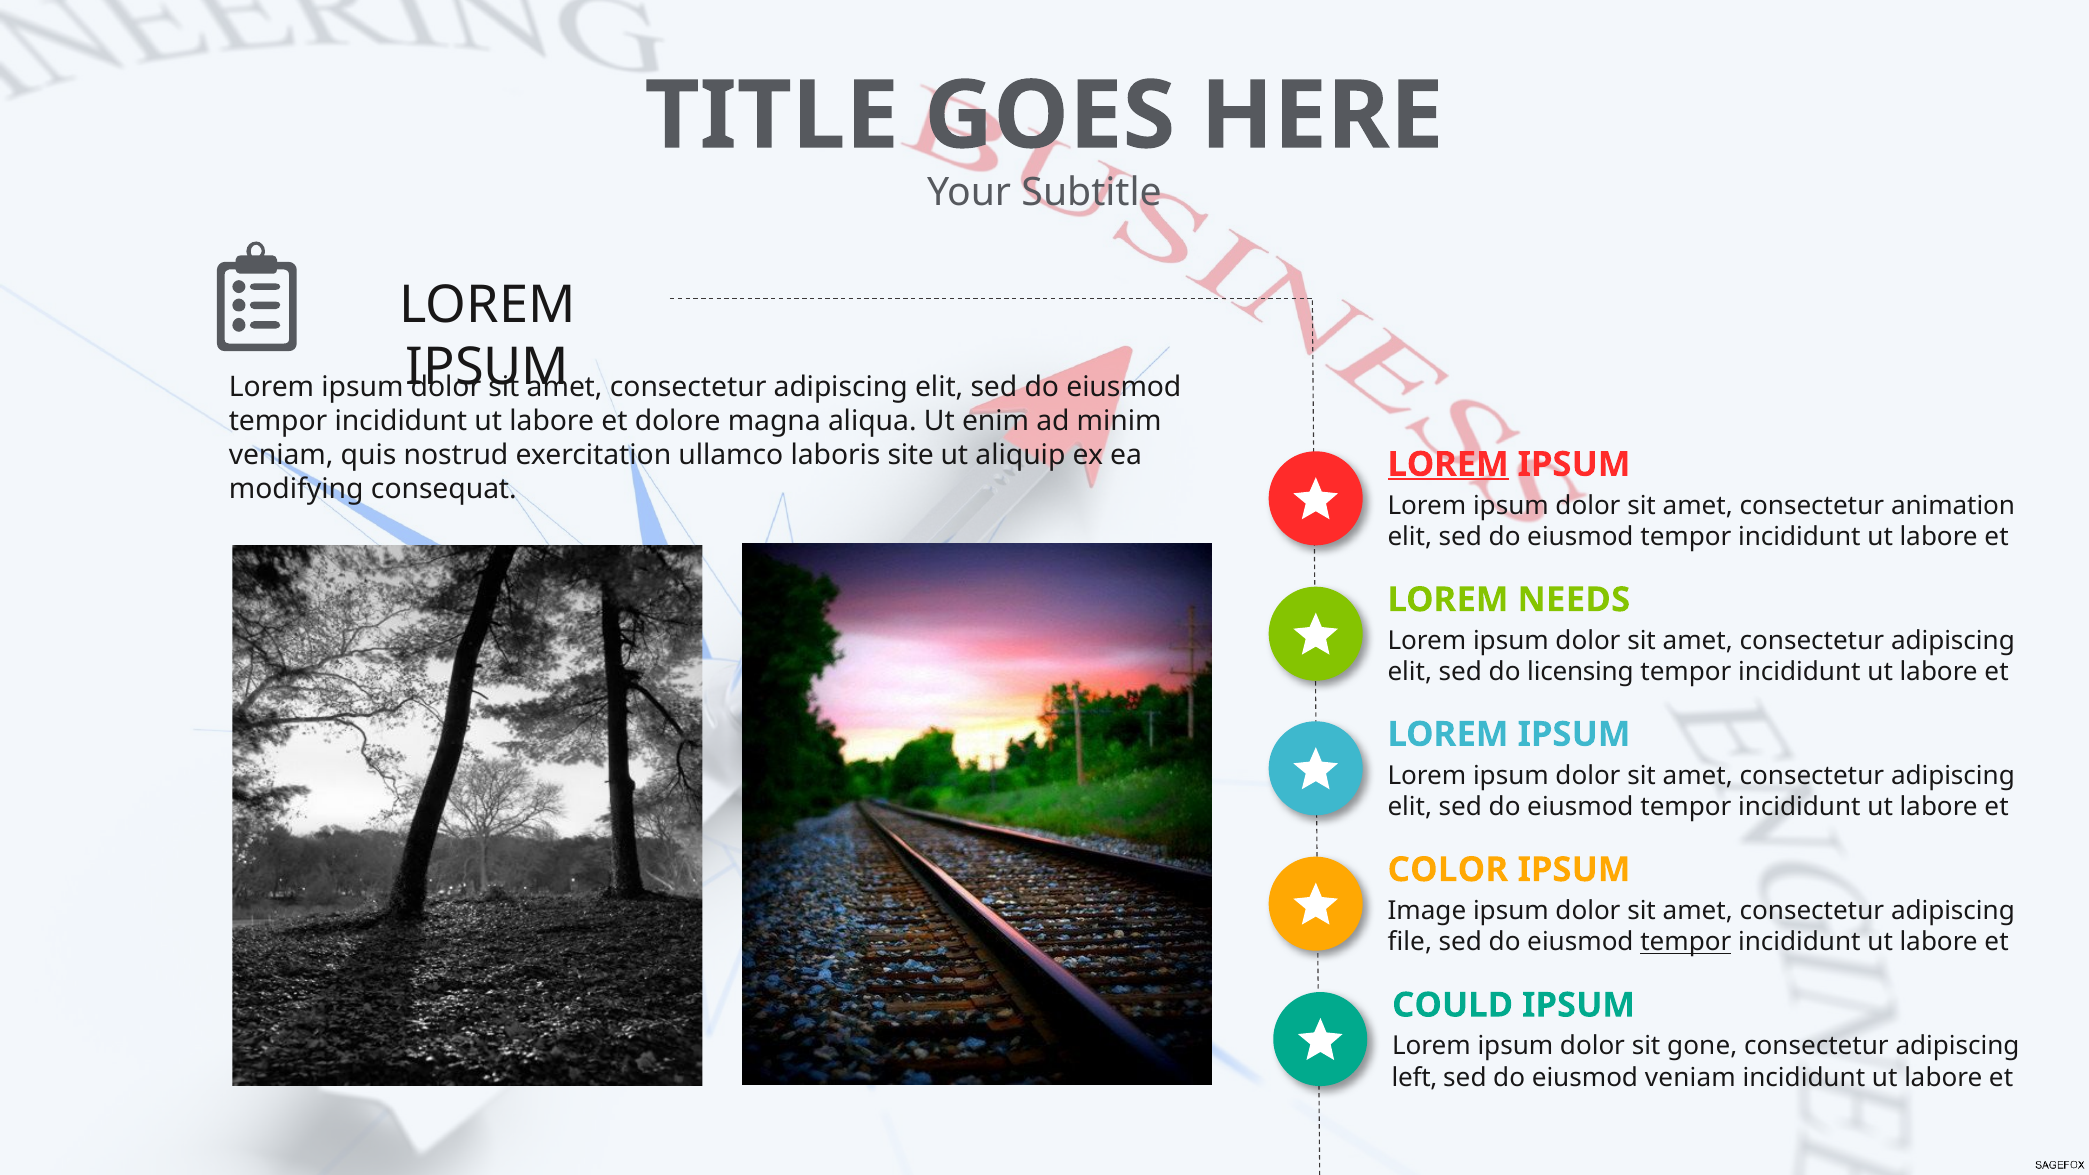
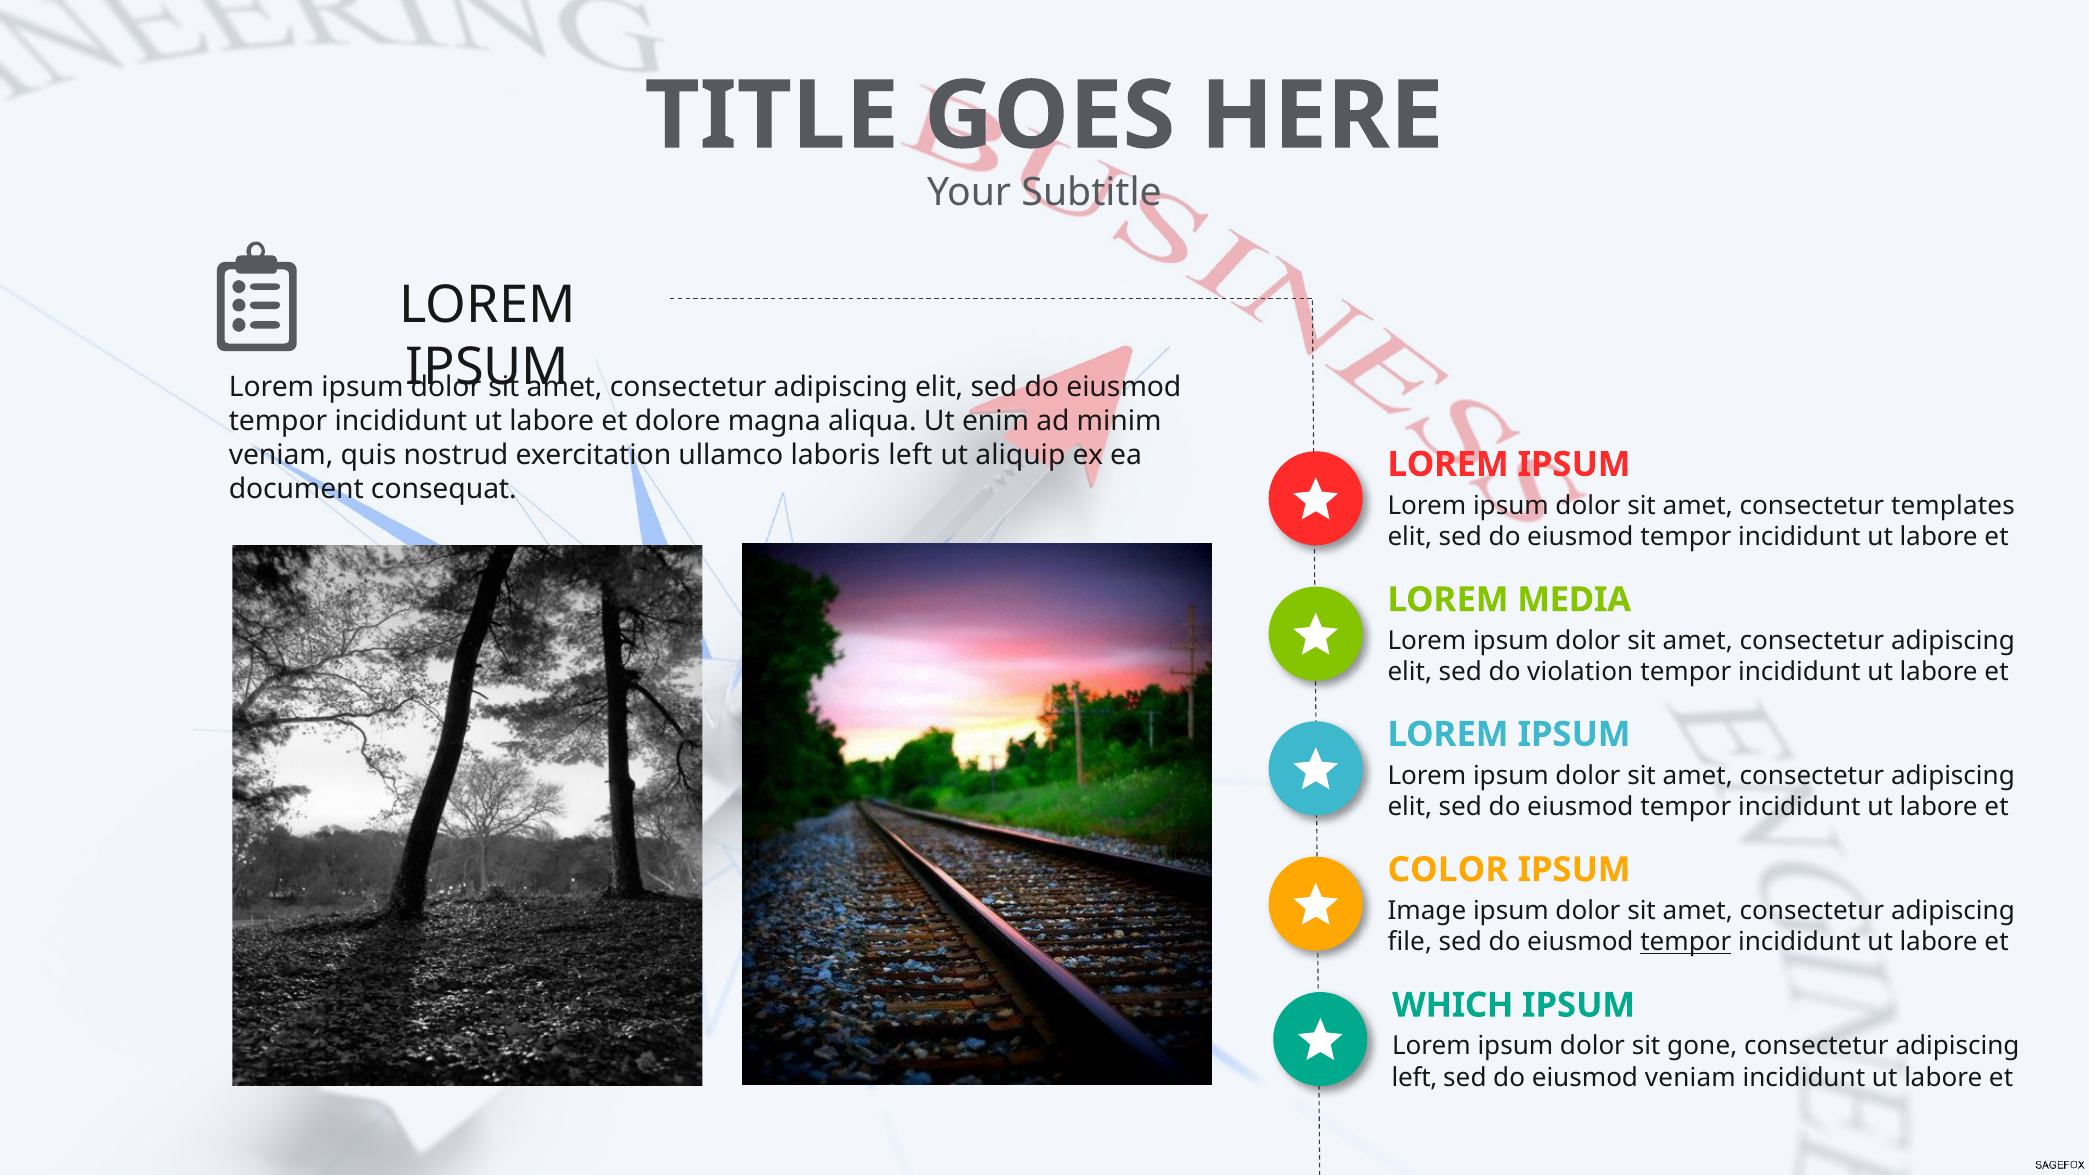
laboris site: site -> left (910, 455)
LOREM underline: present -> none (1448, 464)
modifying: modifying -> document (296, 489)
animation: animation -> templates (1953, 506)
NEEDS: NEEDS -> MEDIA (1574, 600)
licensing: licensing -> violation (1580, 672)
COULD: COULD -> WHICH (1453, 1005)
